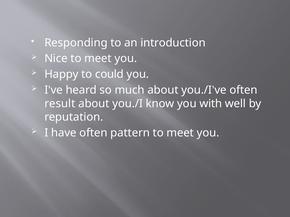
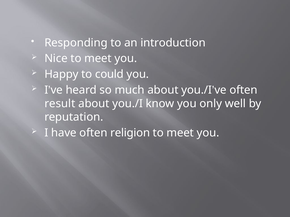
with: with -> only (211, 104)
pattern: pattern -> religion (130, 133)
